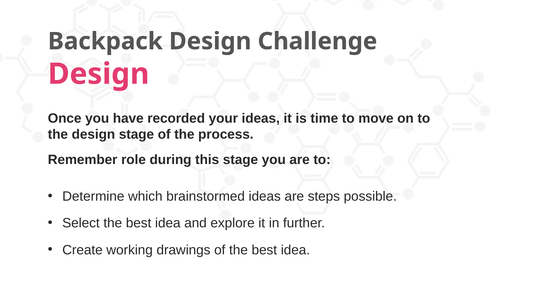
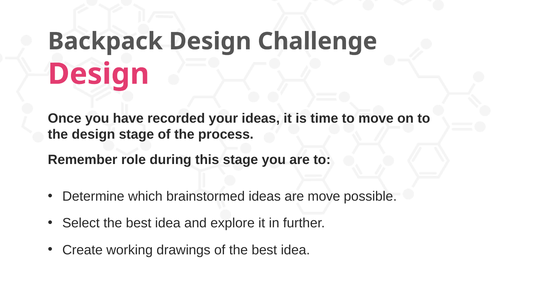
are steps: steps -> move (324, 197)
